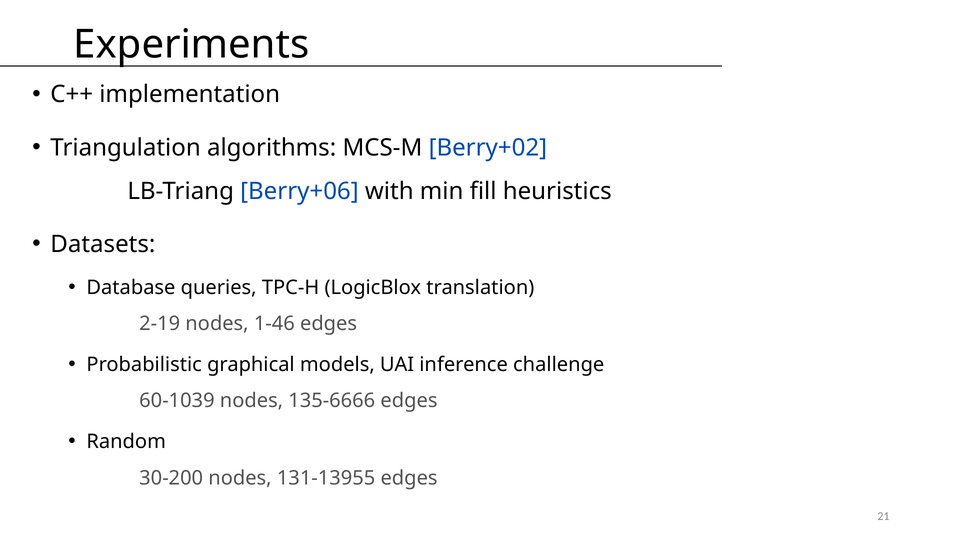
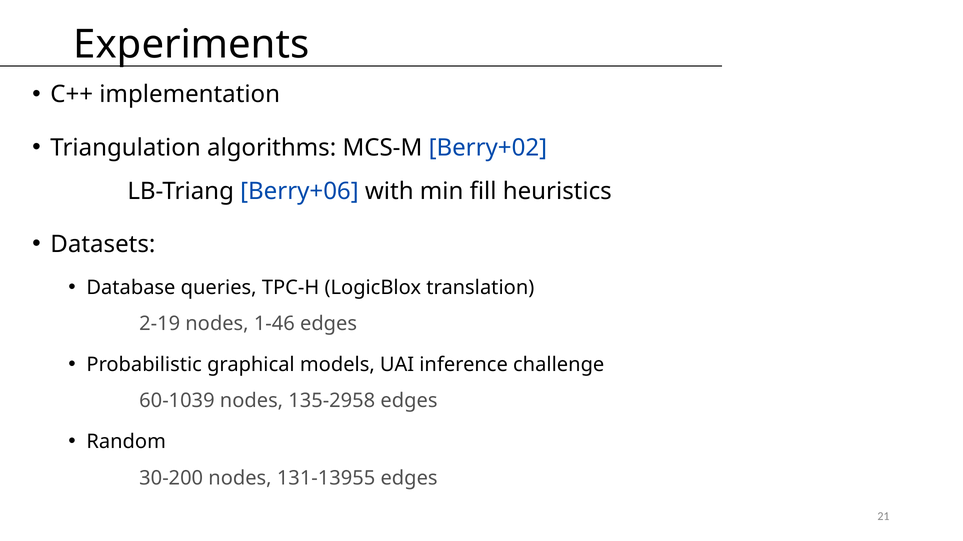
135-6666: 135-6666 -> 135-2958 (332, 401)
